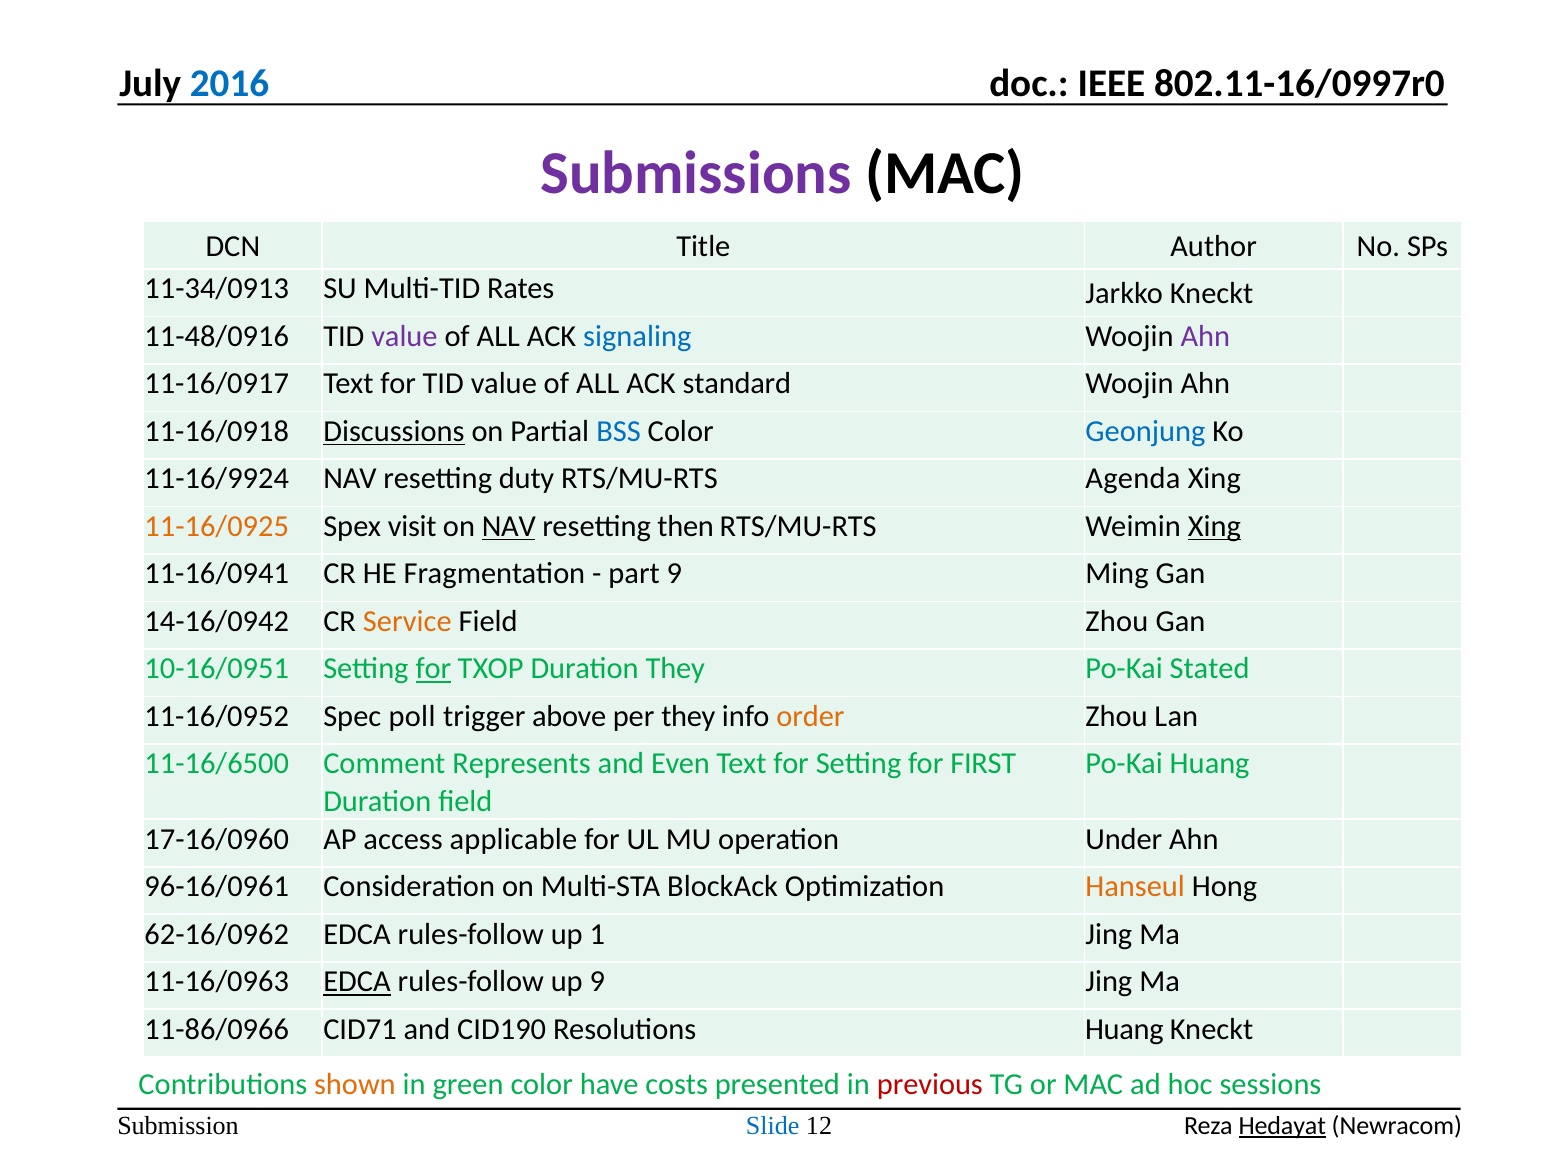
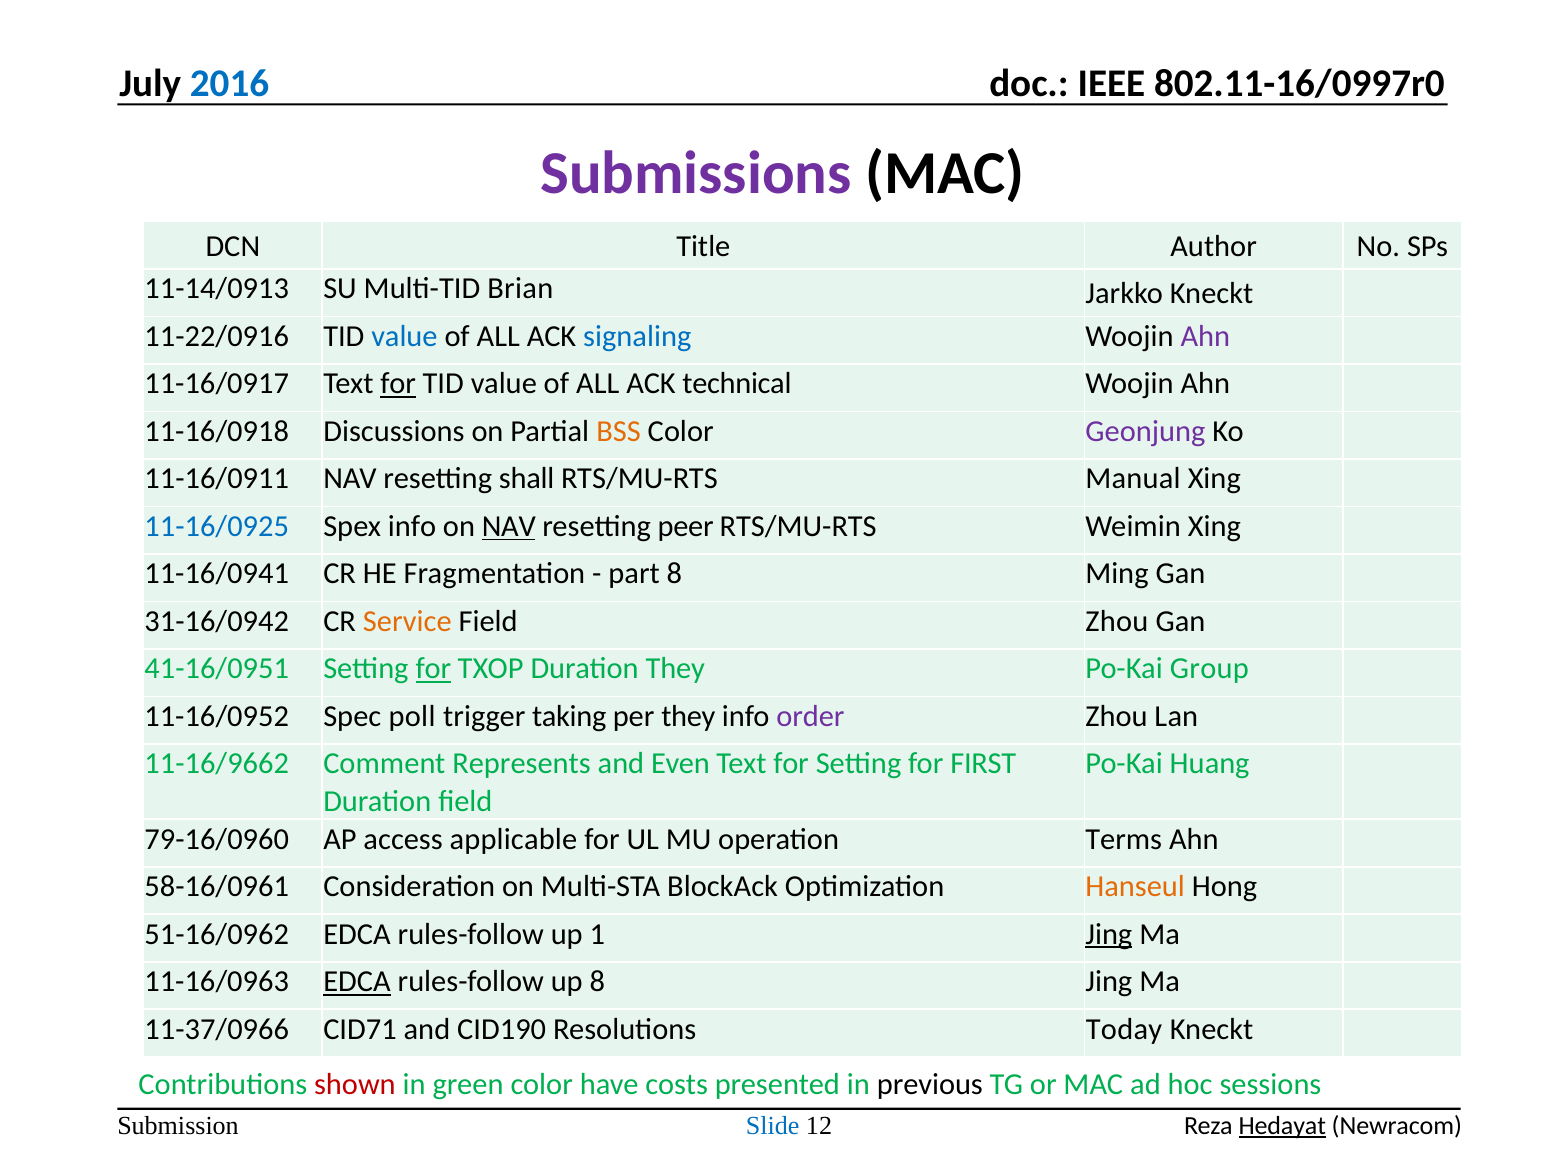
11-34/0913: 11-34/0913 -> 11-14/0913 (217, 289)
Rates: Rates -> Brian (520, 289)
11-48/0916: 11-48/0916 -> 11-22/0916 (217, 336)
value colour: purple -> blue (404, 336)
for underline: none -> present (398, 384)
standard: standard -> technical (737, 384)
Discussions underline: present -> none (394, 431)
BSS colour: blue -> orange (619, 431)
Geonjung colour: blue -> purple (1145, 431)
11-16/9924: 11-16/9924 -> 11-16/0911 (217, 479)
duty: duty -> shall (527, 479)
Agenda: Agenda -> Manual (1133, 479)
11-16/0925 colour: orange -> blue (217, 526)
Spex visit: visit -> info (412, 526)
then: then -> peer (686, 526)
Xing underline: present -> none (1214, 526)
part 9: 9 -> 8 (674, 574)
14-16/0942: 14-16/0942 -> 31-16/0942 (217, 621)
10-16/0951: 10-16/0951 -> 41-16/0951 (217, 669)
Stated: Stated -> Group (1209, 669)
above: above -> taking (569, 716)
order colour: orange -> purple (810, 716)
11-16/6500: 11-16/6500 -> 11-16/9662 (217, 764)
17-16/0960: 17-16/0960 -> 79-16/0960 (217, 839)
Under: Under -> Terms (1124, 839)
96-16/0961: 96-16/0961 -> 58-16/0961 (217, 886)
62-16/0962: 62-16/0962 -> 51-16/0962 (217, 934)
Jing underline: none -> present (1109, 934)
up 9: 9 -> 8 (597, 981)
11-86/0966: 11-86/0966 -> 11-37/0966 (217, 1029)
Resolutions Huang: Huang -> Today (1124, 1029)
shown colour: orange -> red (355, 1084)
previous colour: red -> black (930, 1084)
